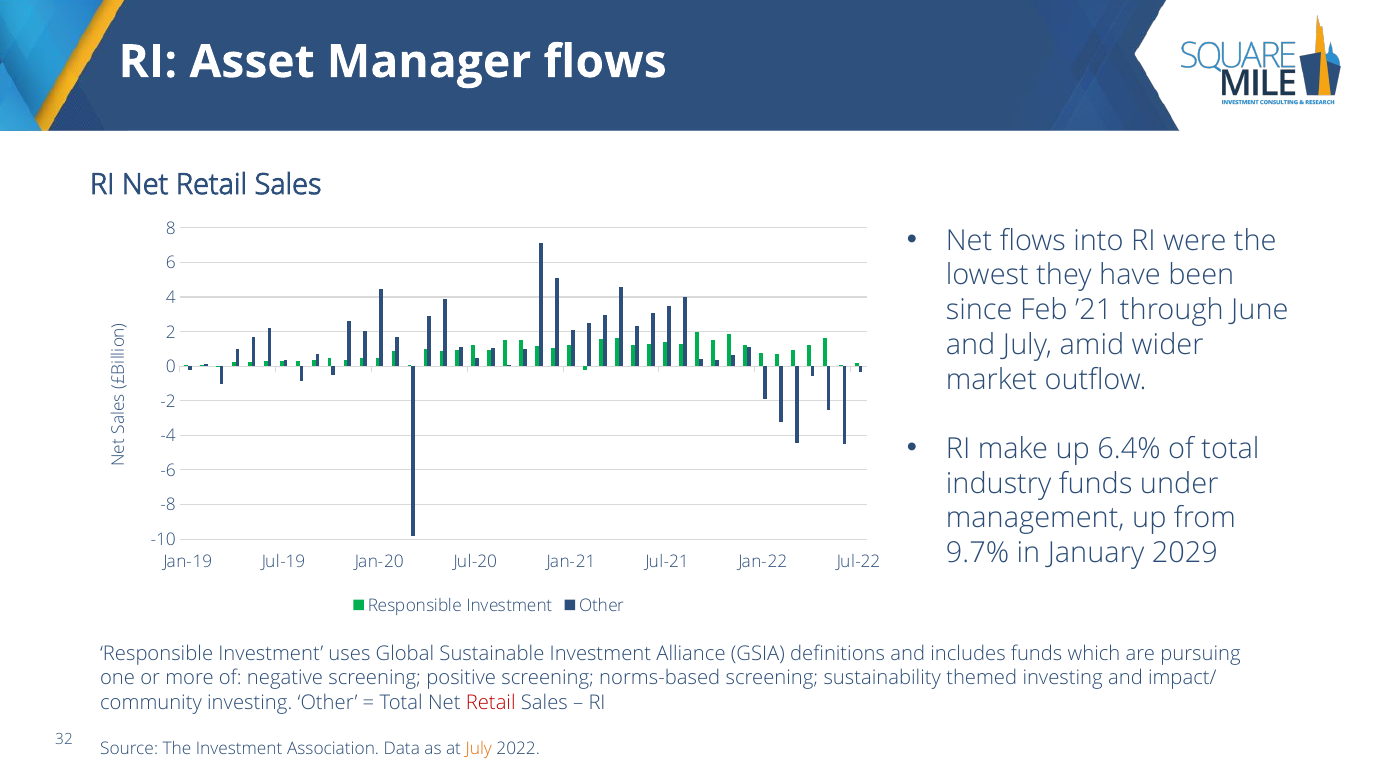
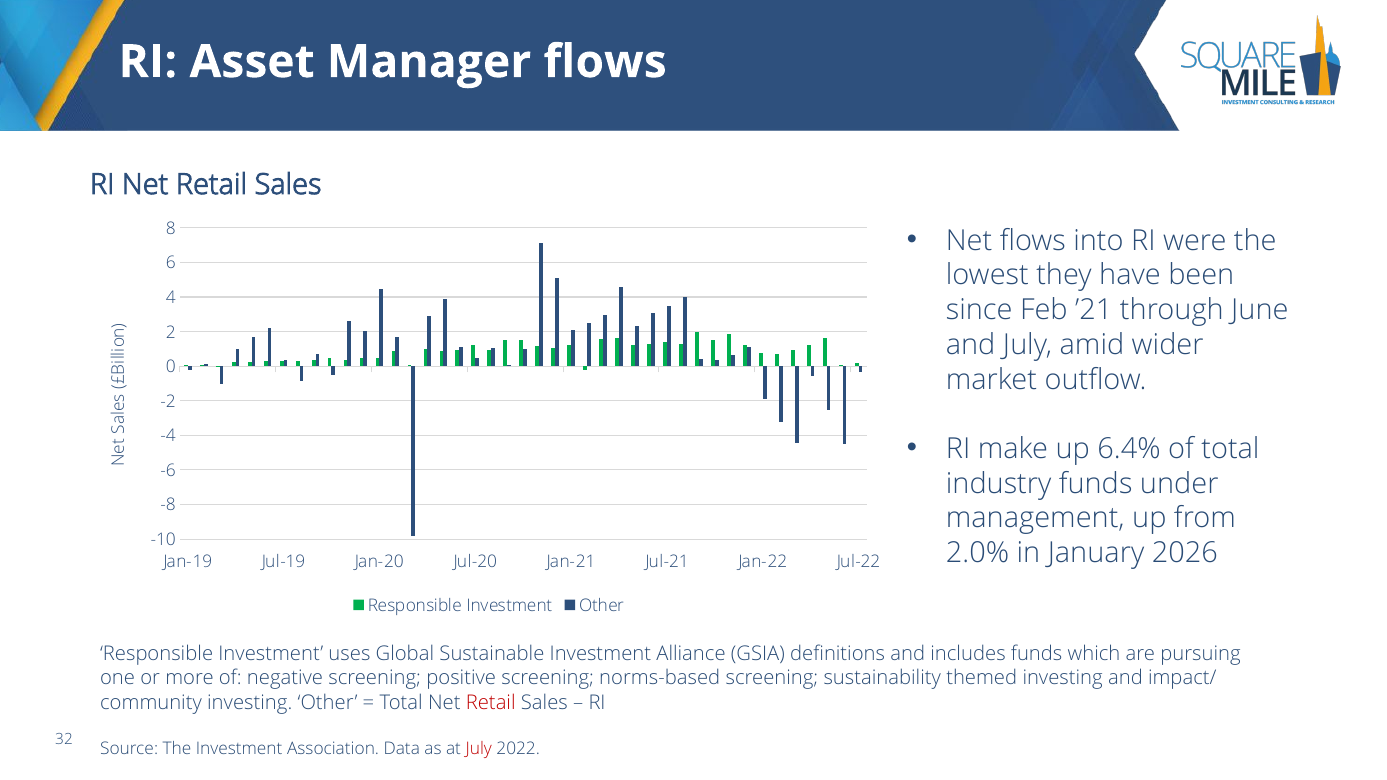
9.7%: 9.7% -> 2.0% (978, 553)
2029: 2029 -> 2026 (1185, 553)
July colour: orange -> red (479, 749)
